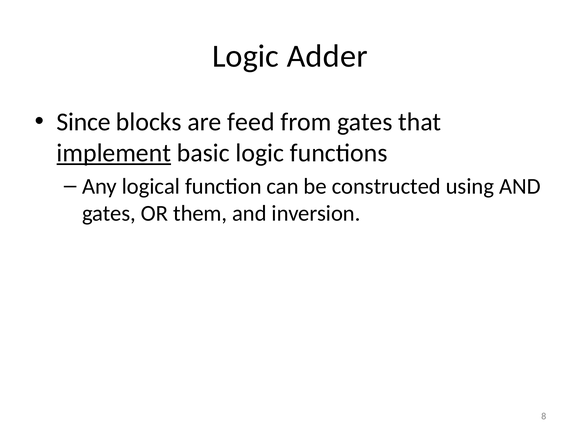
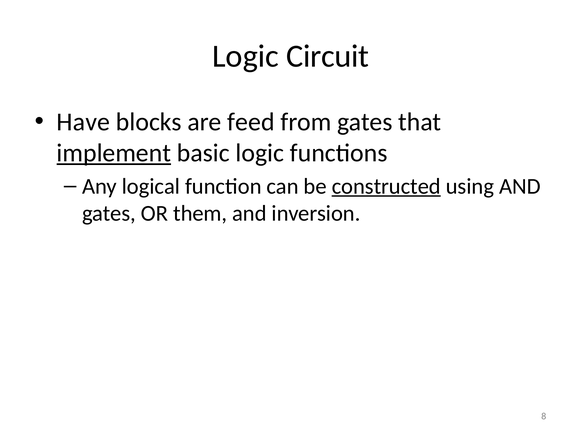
Adder: Adder -> Circuit (328, 56)
Since: Since -> Have (83, 122)
constructed underline: none -> present (386, 186)
